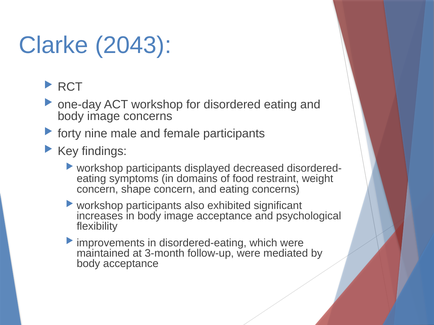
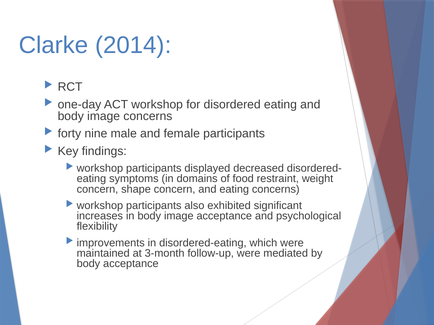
2043: 2043 -> 2014 (133, 45)
